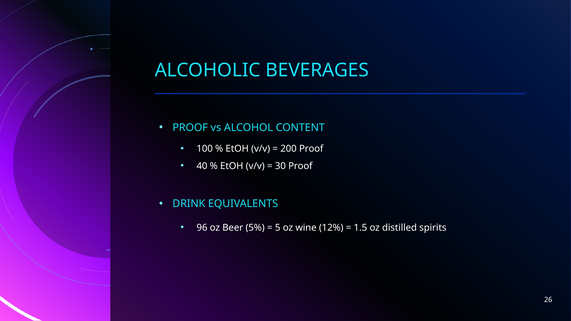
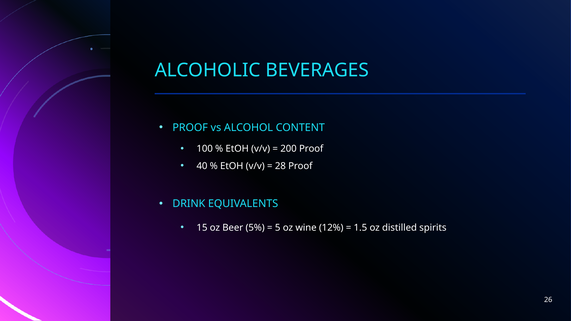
30: 30 -> 28 (280, 166)
96: 96 -> 15 (202, 228)
